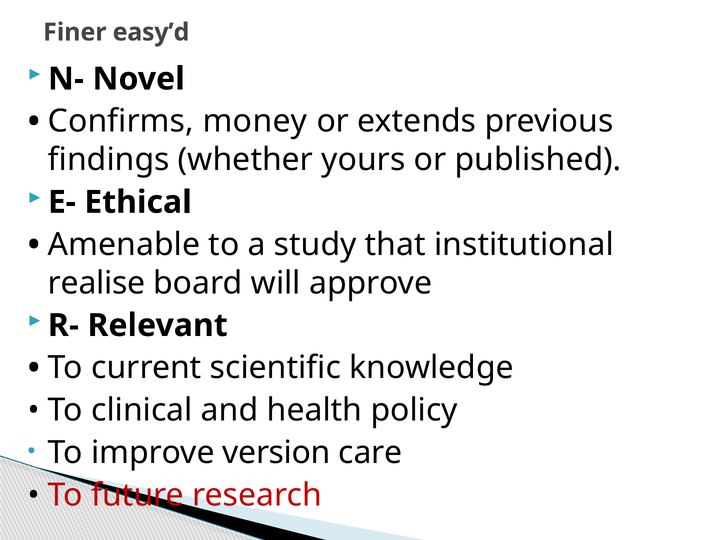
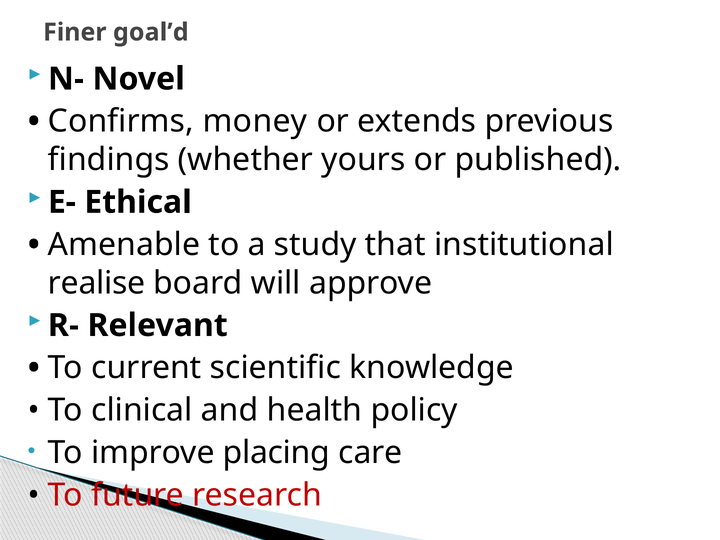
easy’d: easy’d -> goal’d (151, 32)
version: version -> placing (277, 453)
